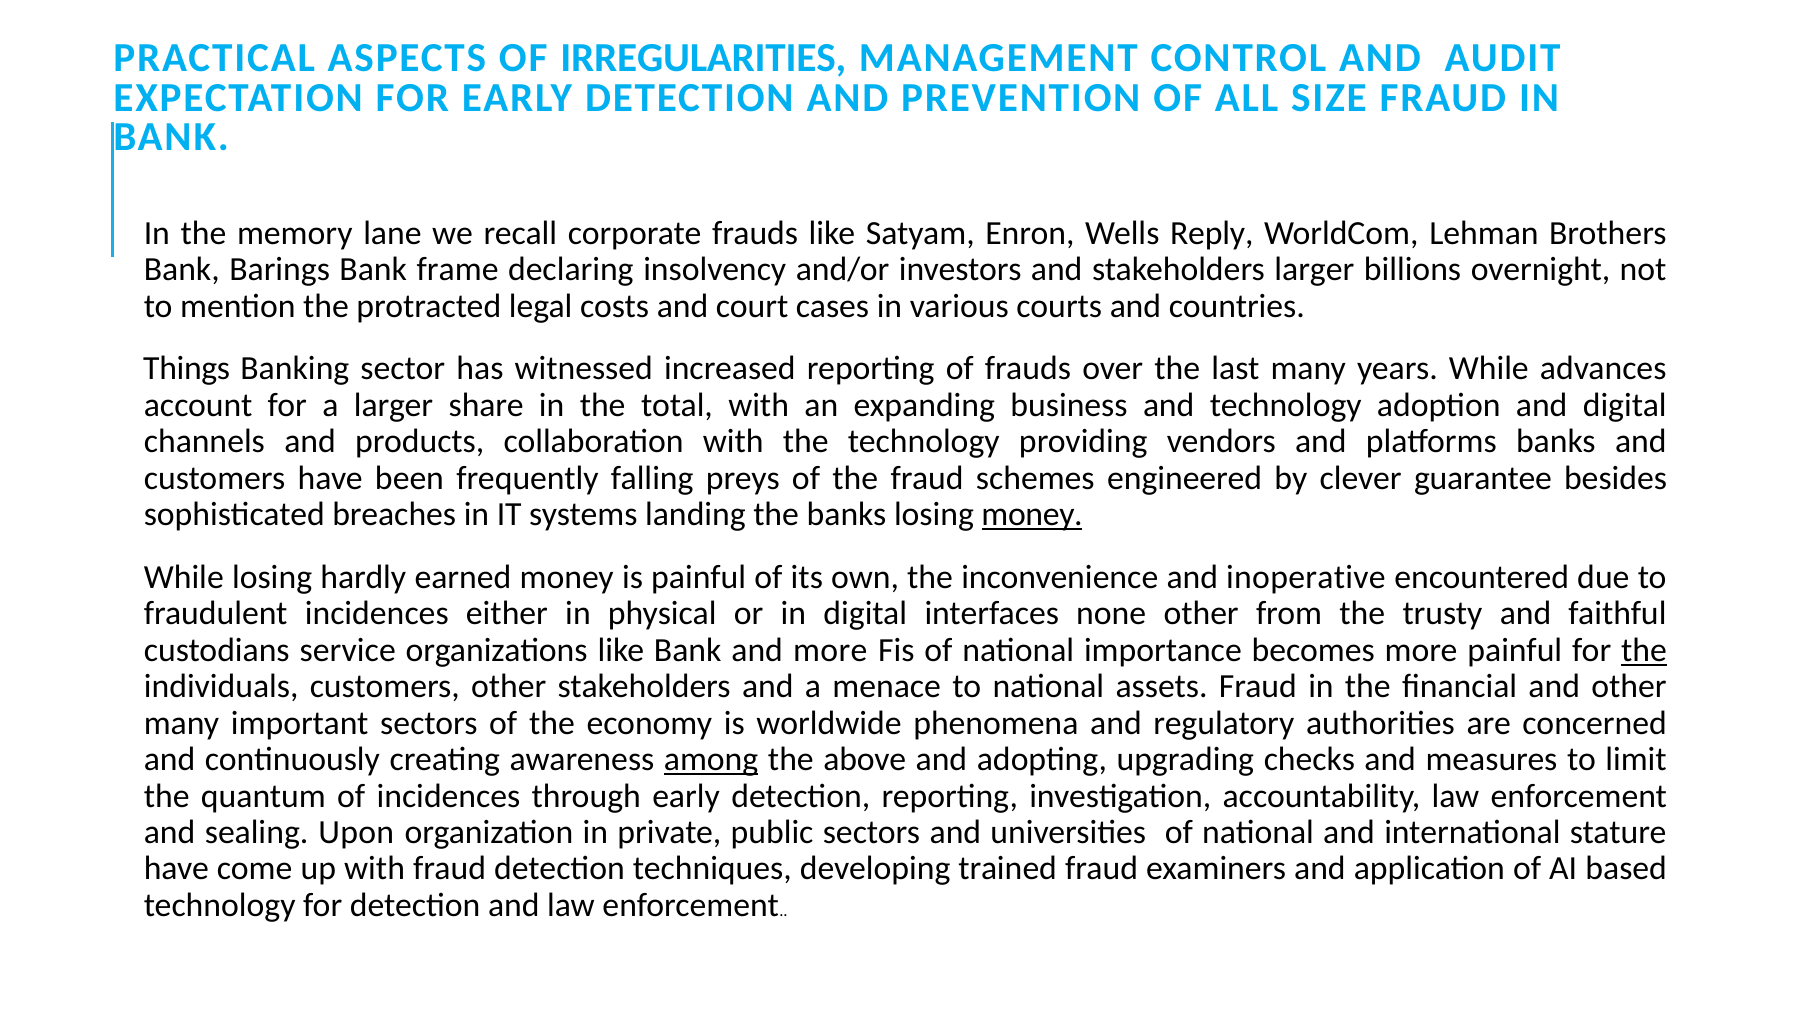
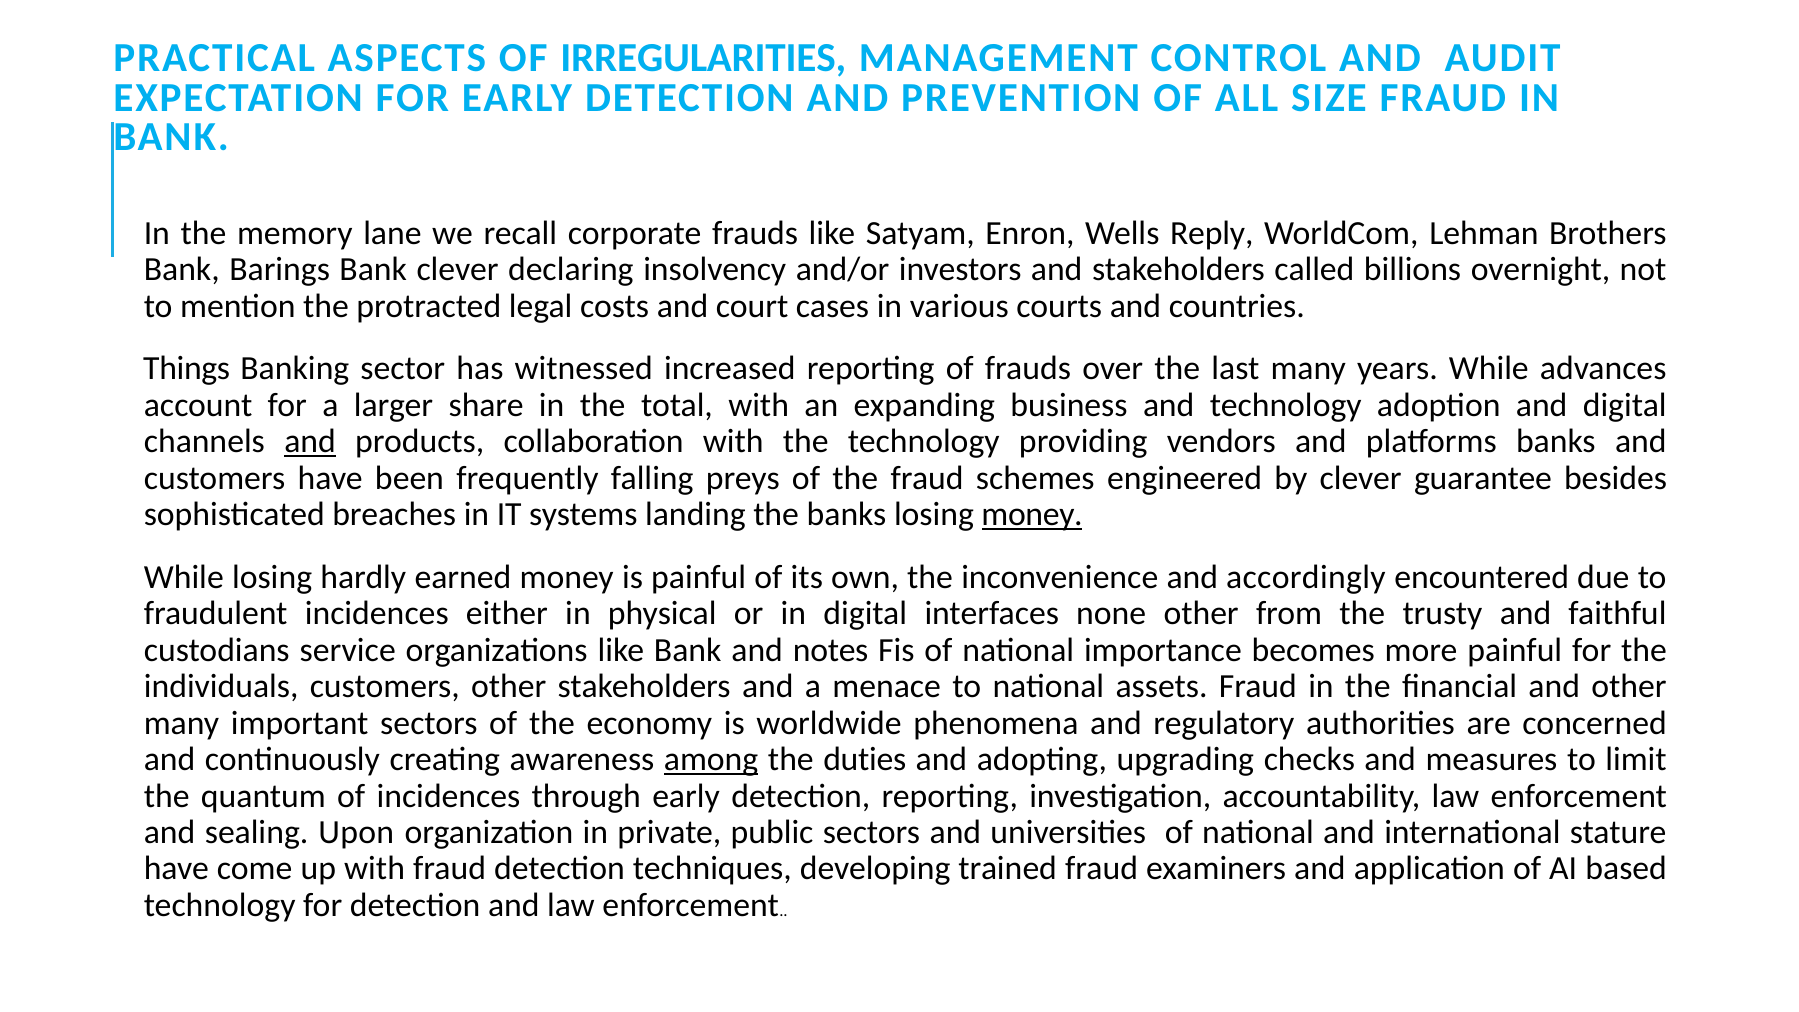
Bank frame: frame -> clever (458, 270)
stakeholders larger: larger -> called (1314, 270)
and underline: none -> present (310, 442)
inoperative: inoperative -> accordingly (1306, 577)
and more: more -> notes (831, 650)
the underline: present -> none (1644, 650)
above: above -> duties (865, 759)
